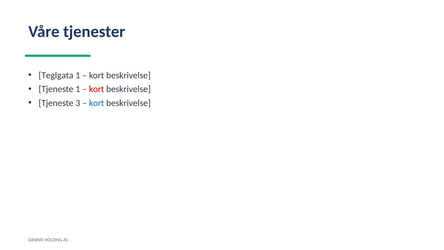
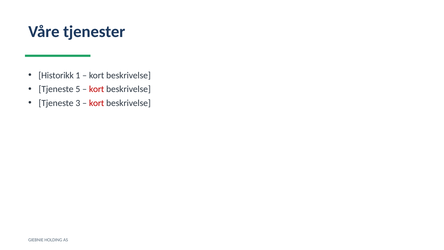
Teglgata: Teglgata -> Historikk (56, 75)
Tjeneste 1: 1 -> 5 (78, 89)
kort colour: blue -> red (97, 103)
